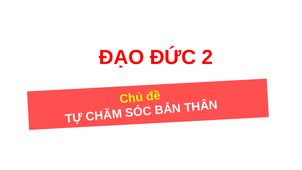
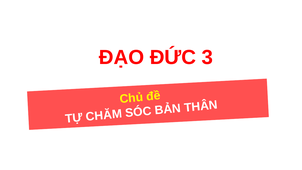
2: 2 -> 3 (207, 57)
